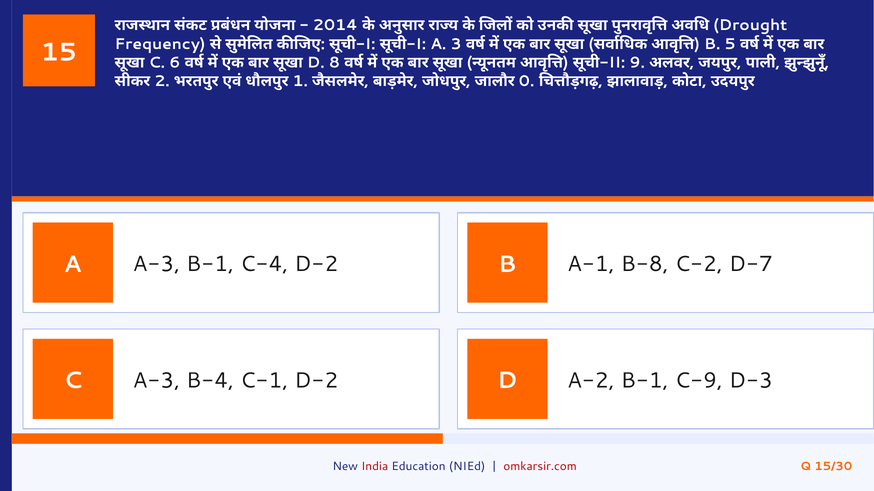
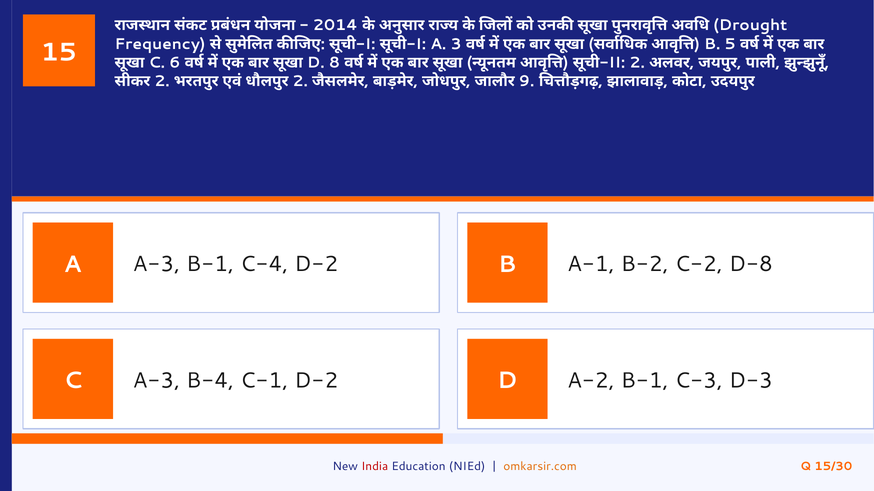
9: 9 -> 2 (637, 63)
1: 1 -> 2 (300, 81)
0: 0 -> 9 (527, 81)
B-8: B-8 -> B-2 (645, 265)
D-7: D-7 -> D-8 (751, 265)
C-9: C-9 -> C-3 (699, 381)
omkarsir.com colour: red -> orange (540, 467)
